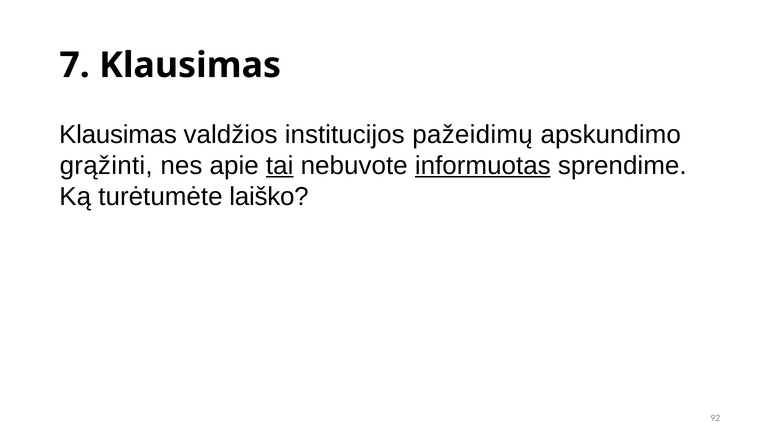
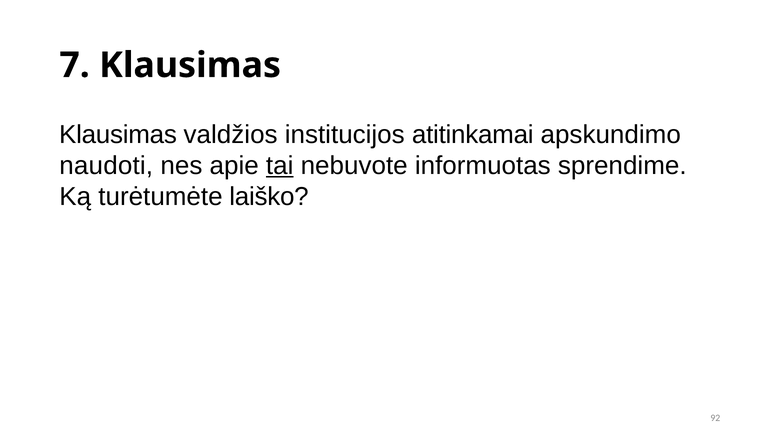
pažeidimų: pažeidimų -> atitinkamai (473, 135)
grąžinti: grąžinti -> naudoti (106, 166)
informuotas underline: present -> none (483, 166)
